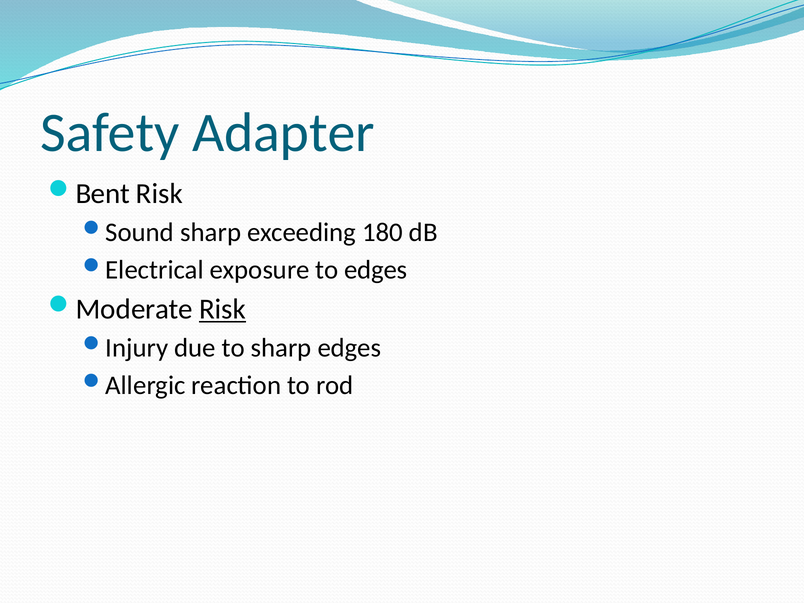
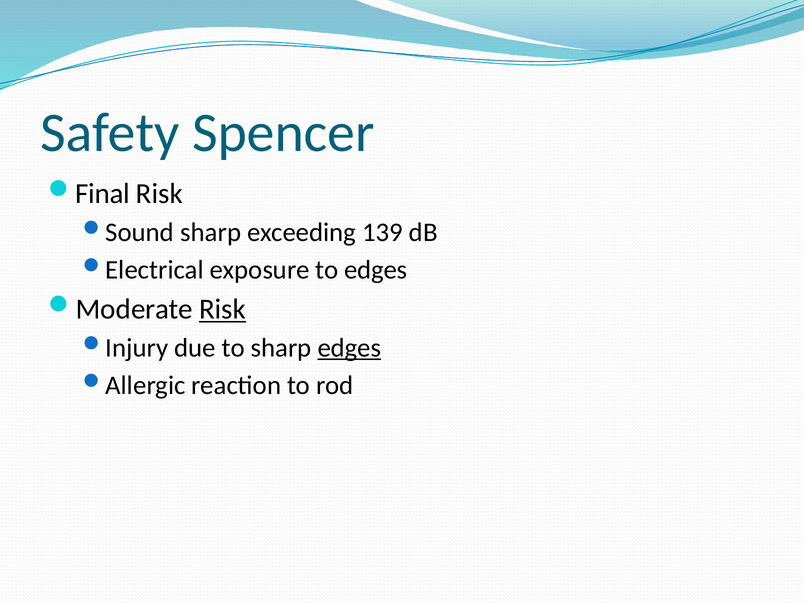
Adapter: Adapter -> Spencer (283, 133)
Bent: Bent -> Final (103, 194)
180: 180 -> 139 (383, 232)
edges underline: none -> present (349, 348)
